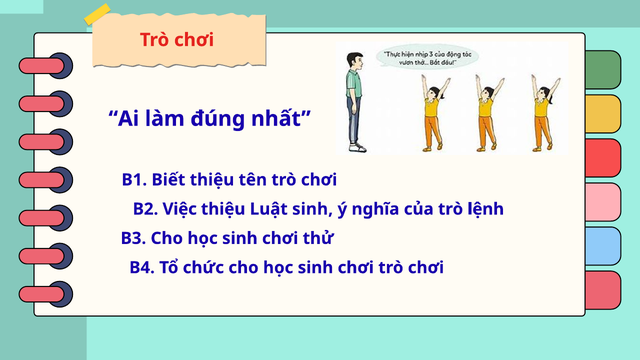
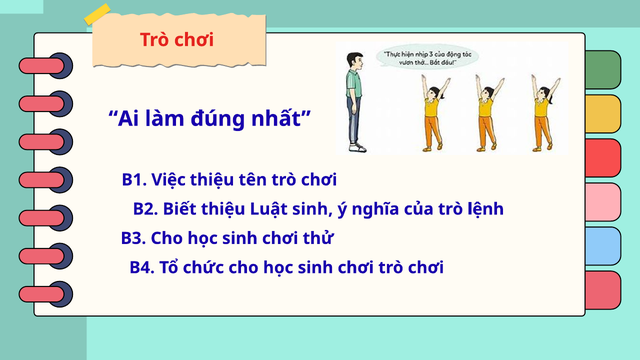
Biết: Biết -> Việc (169, 180)
Việc: Việc -> Biết (180, 209)
